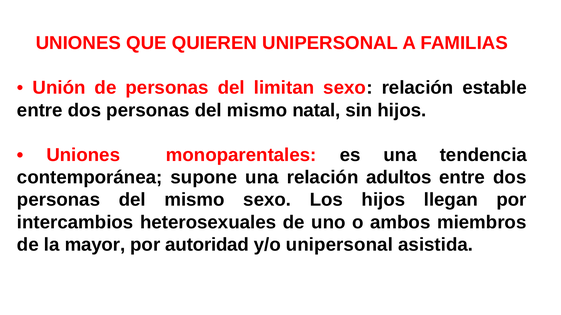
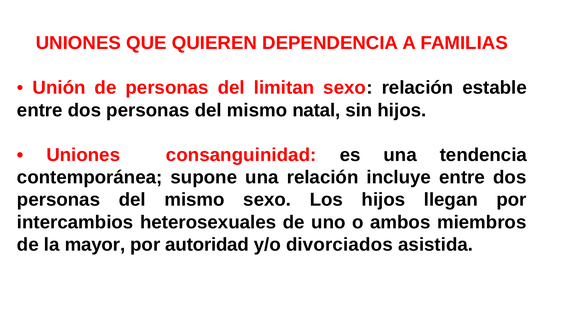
QUIEREN UNIPERSONAL: UNIPERSONAL -> DEPENDENCIA (330, 43)
monoparentales: monoparentales -> consanguinidad (241, 155)
adultos: adultos -> incluye (399, 178)
y/o unipersonal: unipersonal -> divorciados (339, 245)
